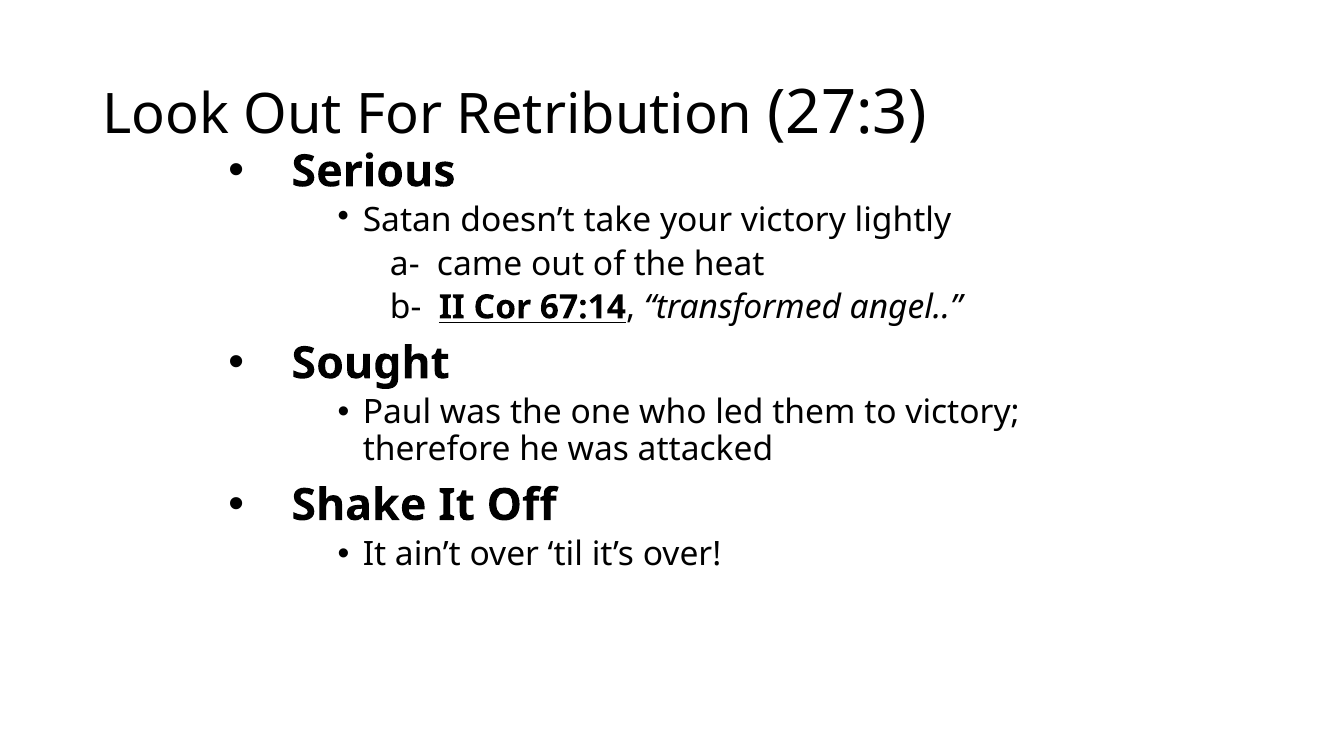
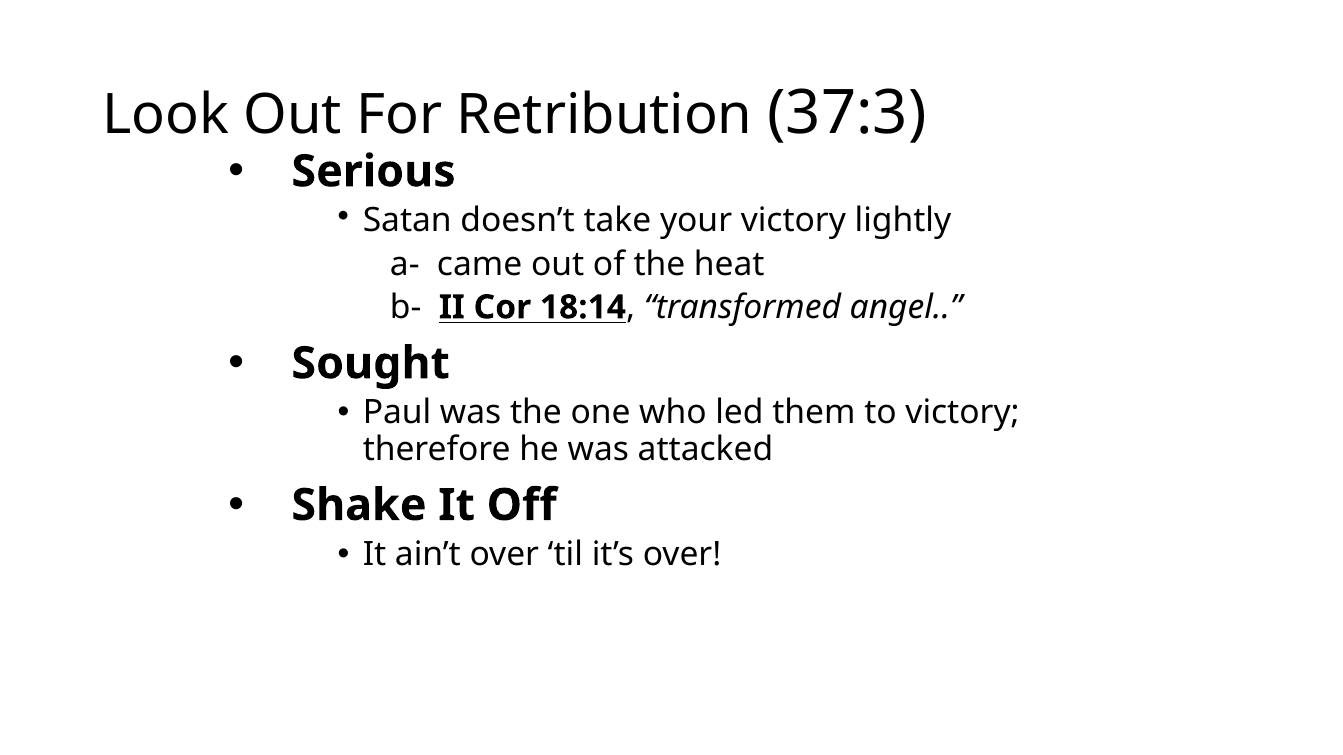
27:3: 27:3 -> 37:3 (847, 113)
67:14: 67:14 -> 18:14 (583, 307)
